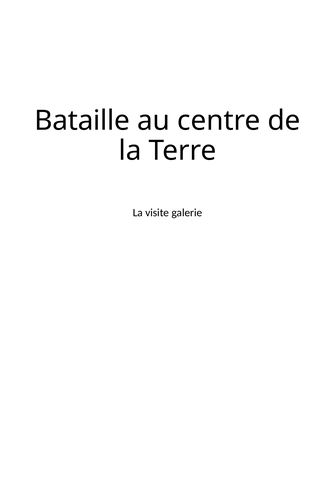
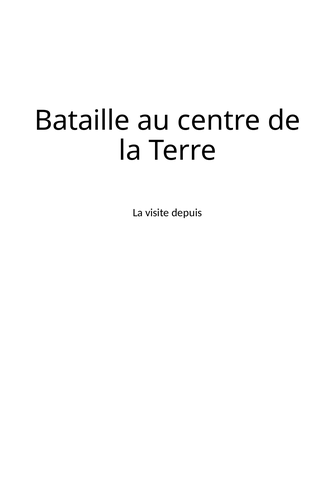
galerie: galerie -> depuis (187, 213)
